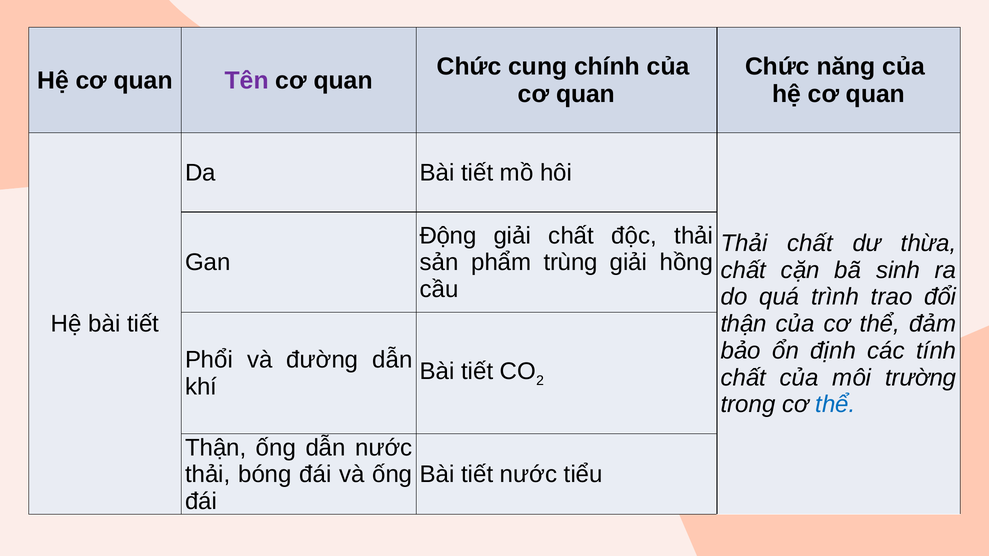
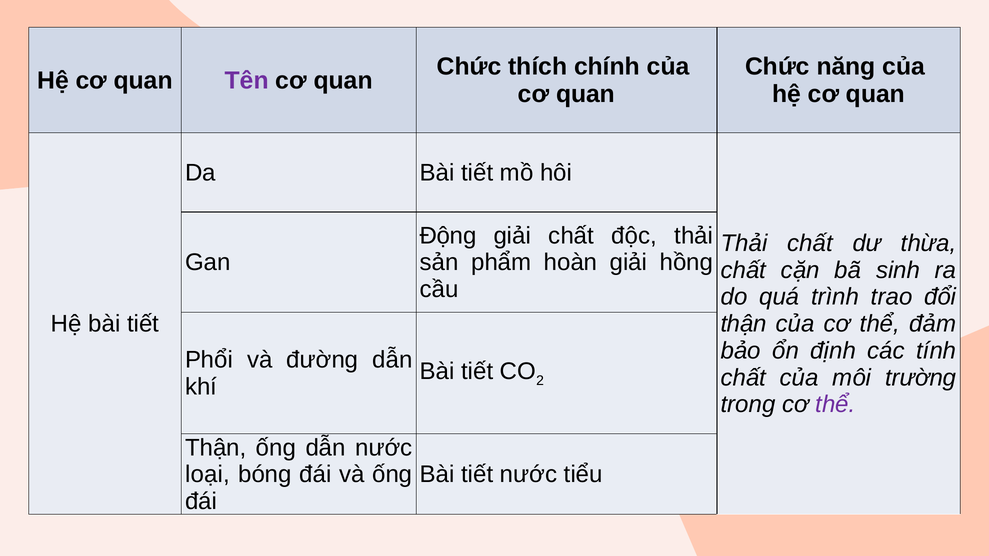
cung: cung -> thích (538, 67)
trùng: trùng -> hoàn (571, 263)
thể colour: blue -> purple (835, 405)
thải: thải -> loại (208, 475)
